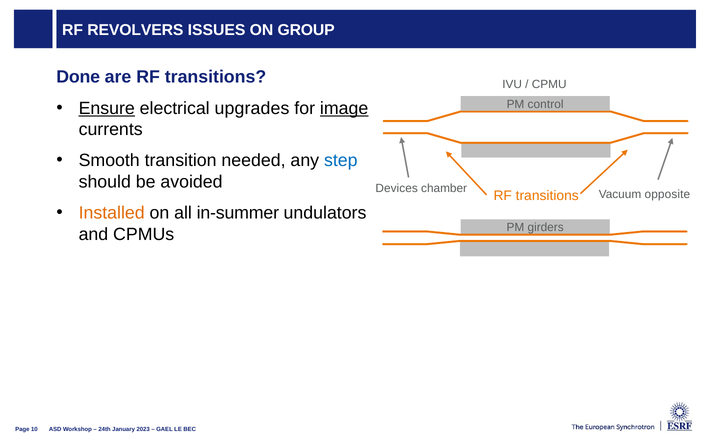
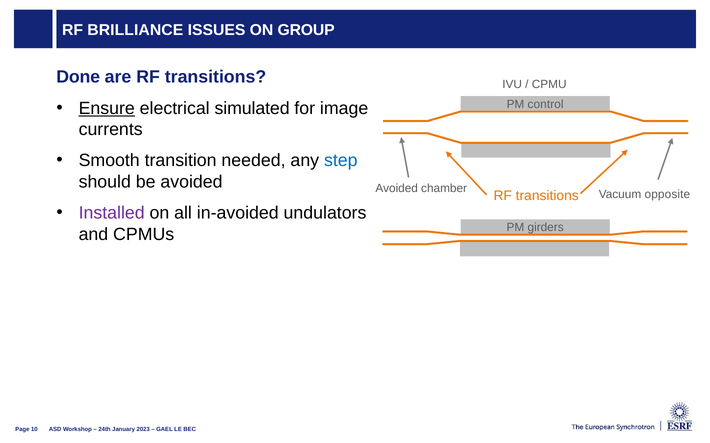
REVOLVERS: REVOLVERS -> BRILLIANCE (135, 30)
upgrades: upgrades -> simulated (252, 108)
image underline: present -> none (344, 108)
Devices: Devices -> Avoided (397, 189)
Installed colour: orange -> purple (112, 213)
in-summer: in-summer -> in-avoided (238, 213)
